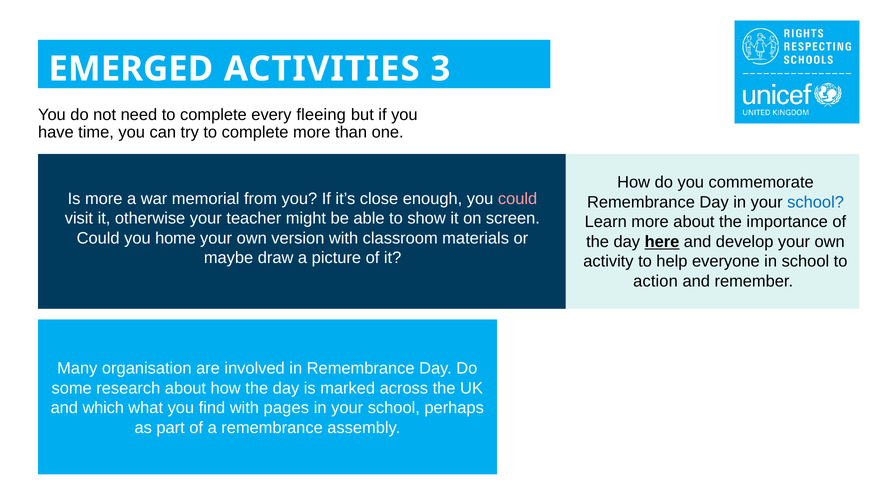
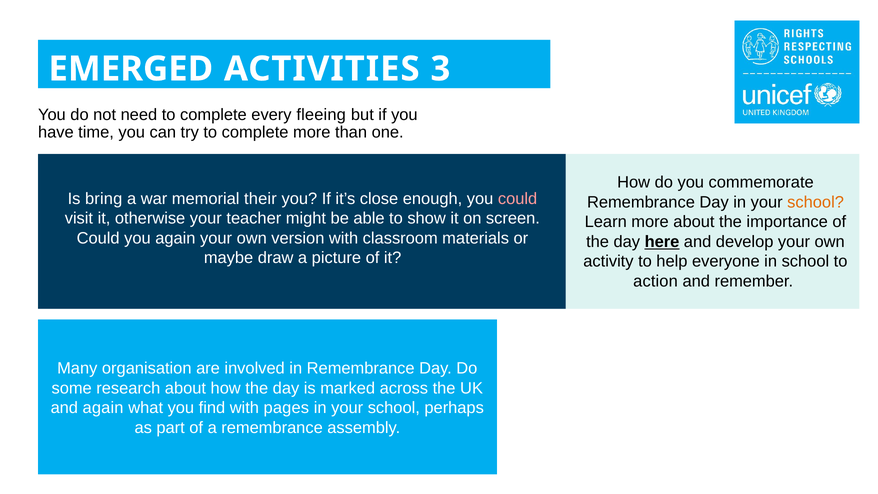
Is more: more -> bring (104, 199)
from: from -> their (260, 199)
school colour: blue -> orange (816, 202)
you home: home -> again (175, 238)
and which: which -> again (103, 408)
